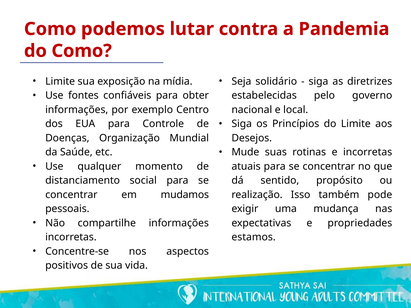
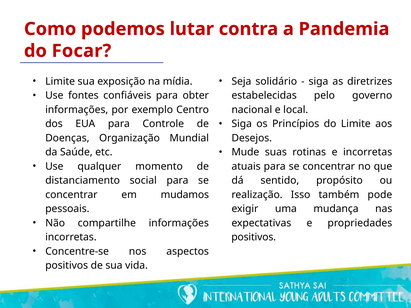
do Como: Como -> Focar (81, 51)
estamos: estamos -> positivos (254, 237)
